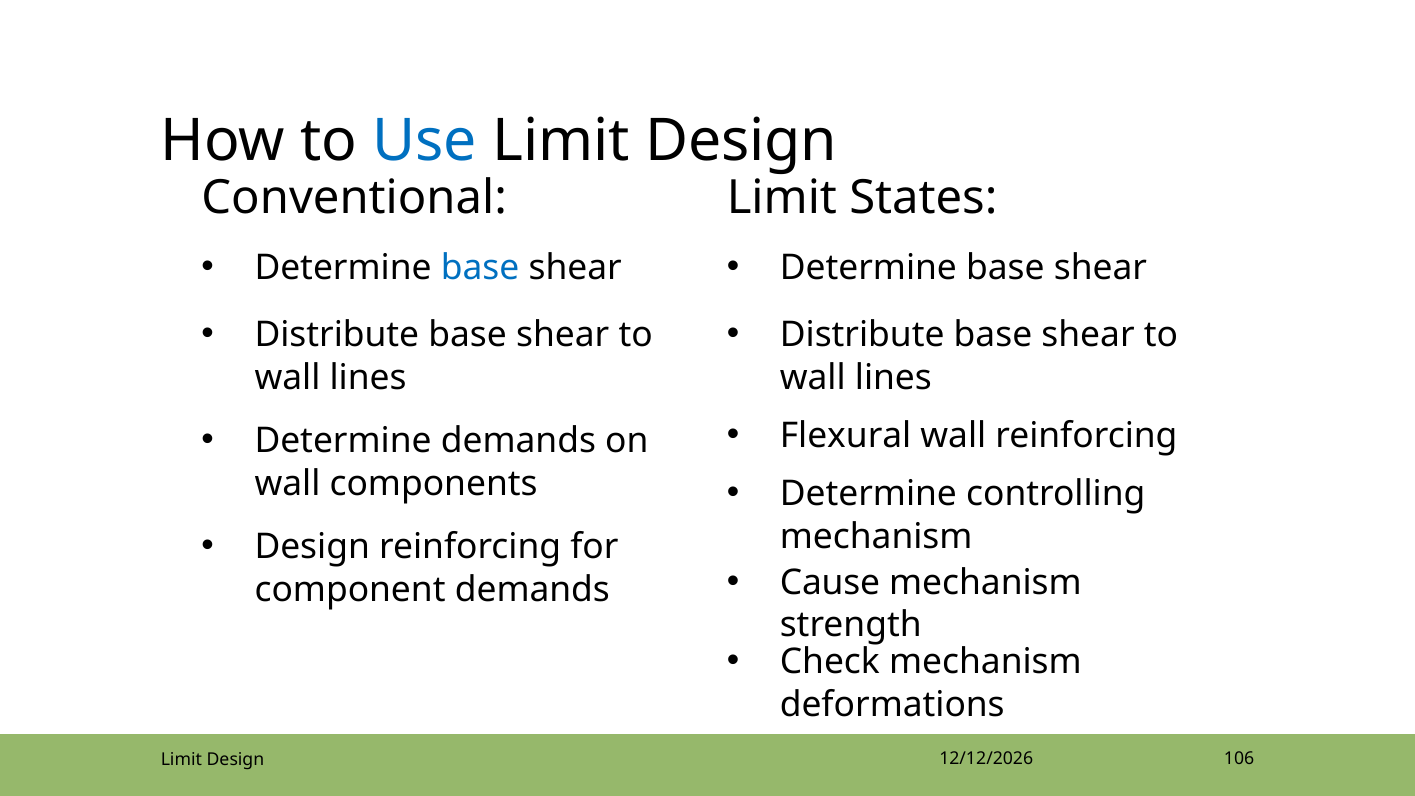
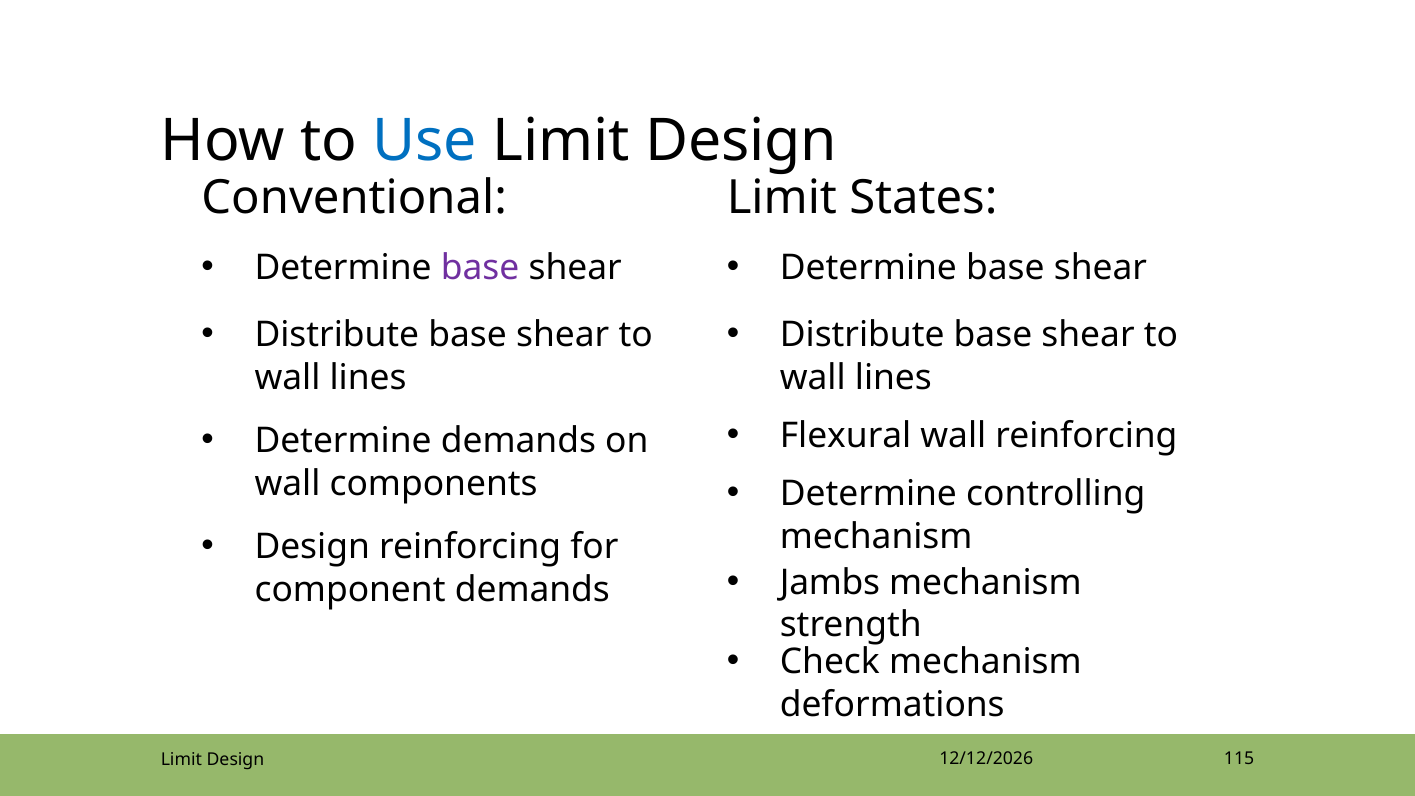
base colour: blue -> purple (480, 268)
Cause: Cause -> Jambs (830, 583)
106: 106 -> 115 (1239, 759)
